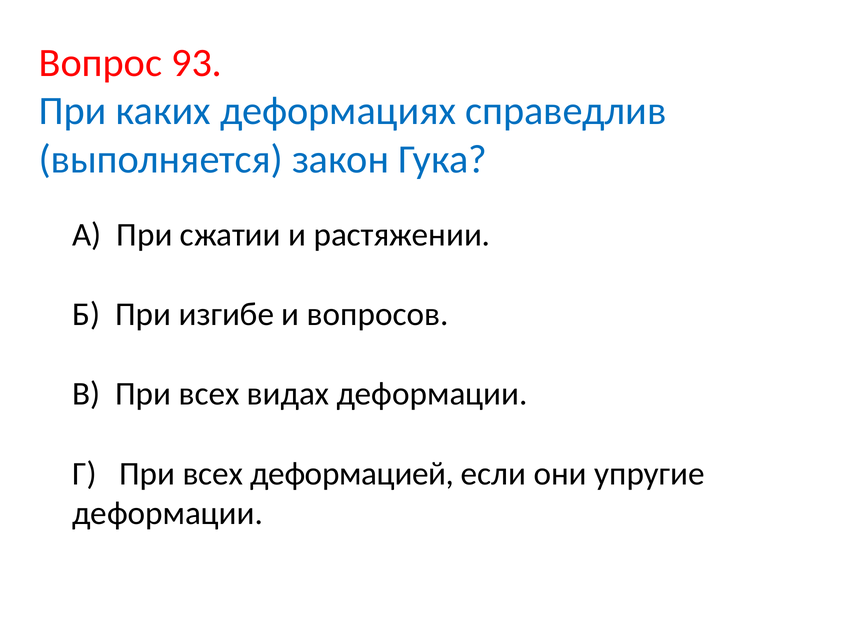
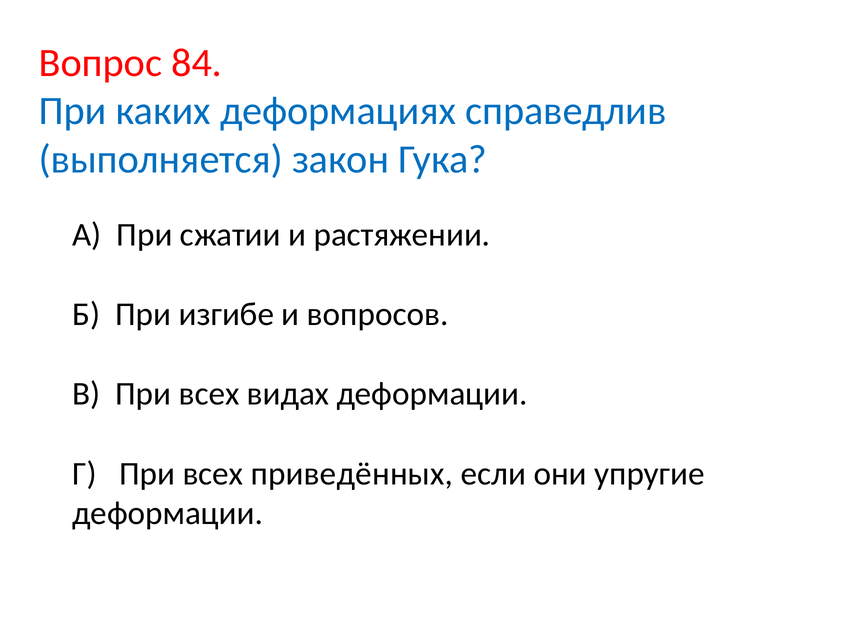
93: 93 -> 84 (197, 63)
деформацией: деформацией -> приведённых (352, 474)
